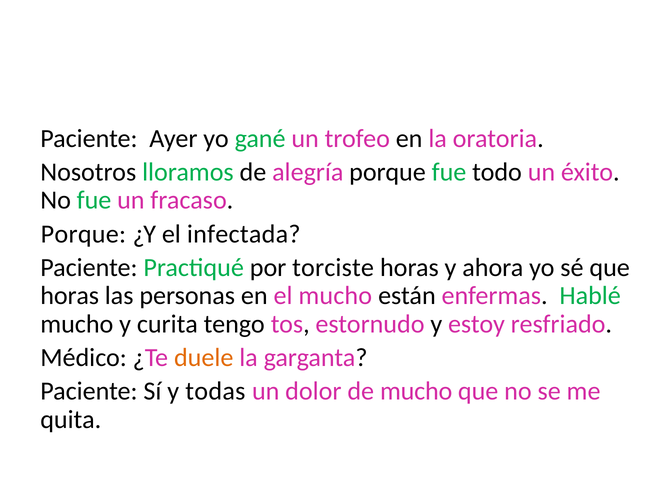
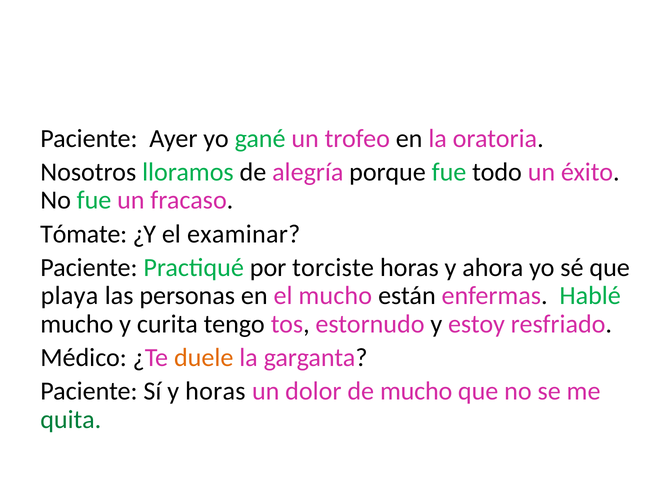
Porque: Porque -> Tómate (84, 234)
infectada: infectada -> examinar (244, 234)
horas: horas -> playa (69, 296)
y todas: todas -> horas (215, 391)
quita colour: black -> green (71, 419)
